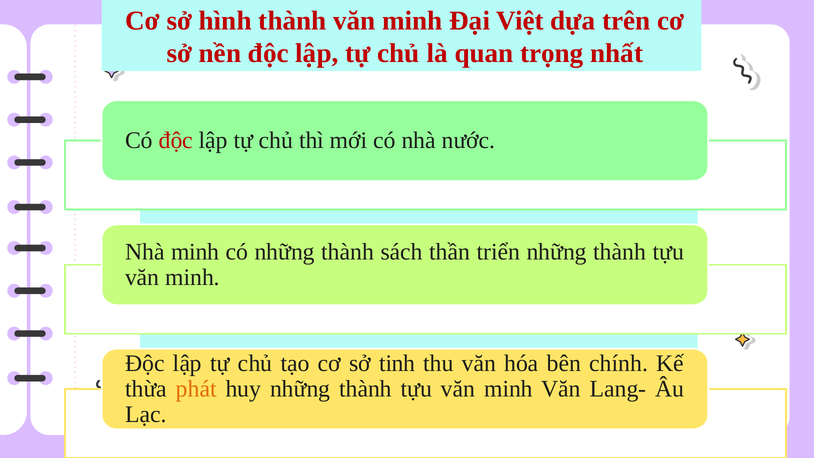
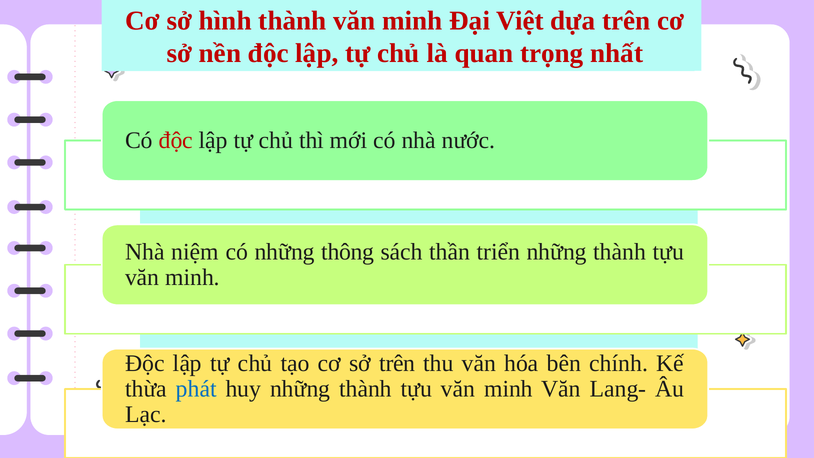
Nhà minh: minh -> niệm (195, 252)
có những thành: thành -> thông (348, 252)
sở tinh: tinh -> trên (397, 363)
phát colour: orange -> blue (196, 389)
